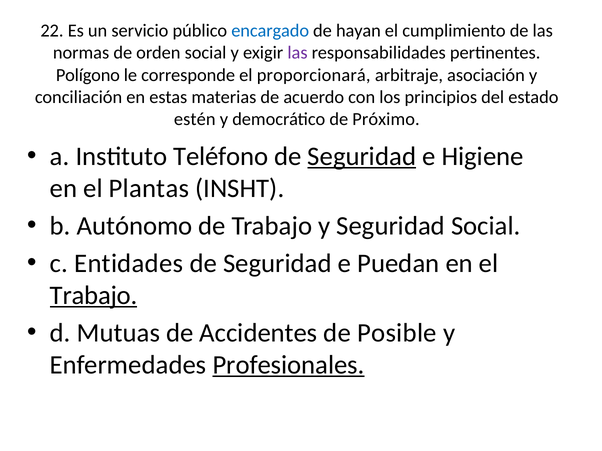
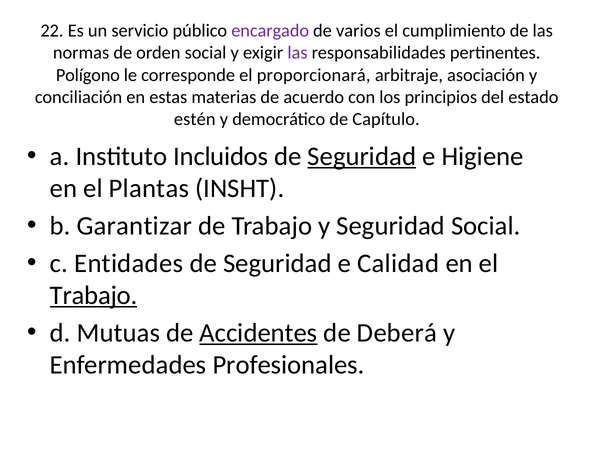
encargado colour: blue -> purple (270, 31)
hayan: hayan -> varios (358, 31)
Próximo: Próximo -> Capítulo (386, 119)
Teléfono: Teléfono -> Incluidos (221, 157)
Autónomo: Autónomo -> Garantizar (134, 226)
Puedan: Puedan -> Calidad (398, 264)
Accidentes underline: none -> present (258, 333)
Posible: Posible -> Deberá (397, 333)
Profesionales underline: present -> none (289, 365)
